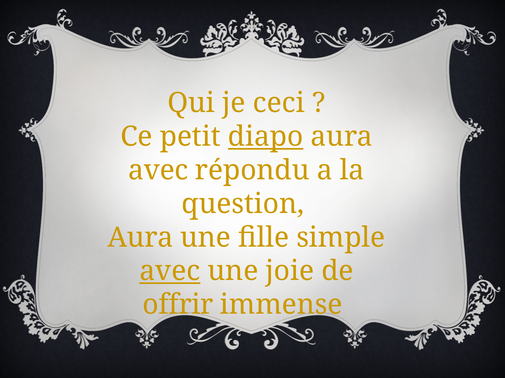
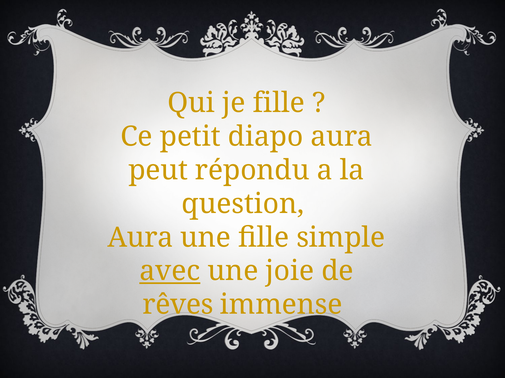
je ceci: ceci -> fille (279, 103)
diapo underline: present -> none (266, 137)
avec: avec -> peut (158, 171)
offrir: offrir -> rêves (178, 305)
